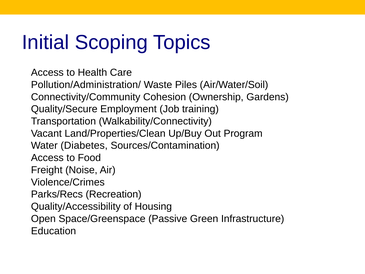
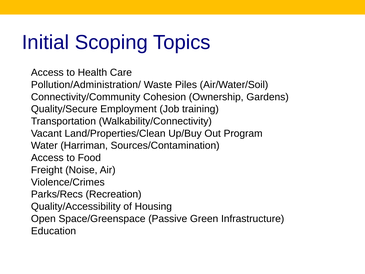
Diabetes: Diabetes -> Harriman (84, 145)
